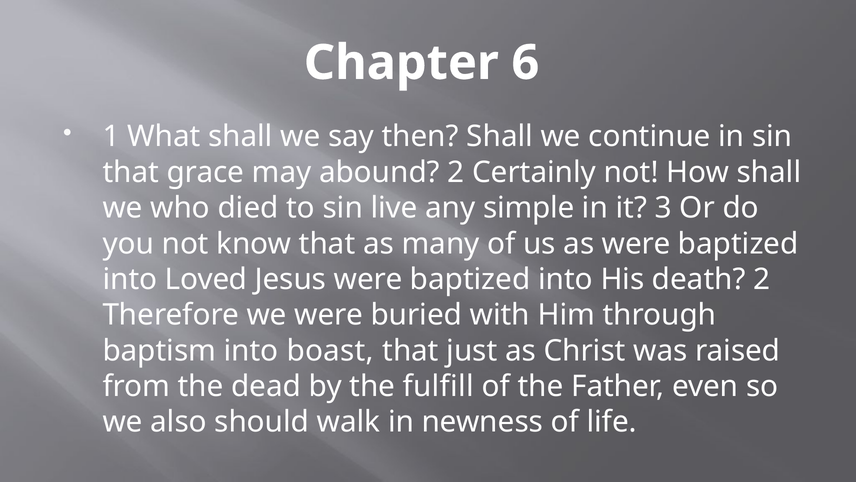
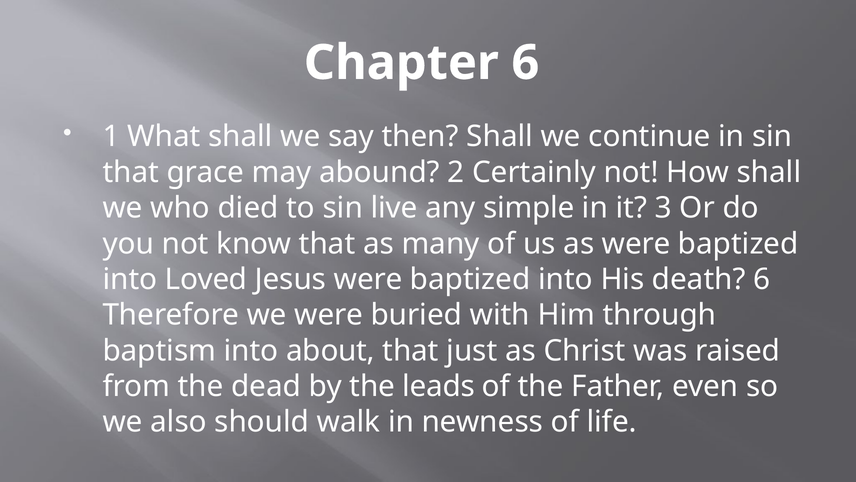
death 2: 2 -> 6 (762, 279)
boast: boast -> about (330, 350)
fulfill: fulfill -> leads (439, 386)
